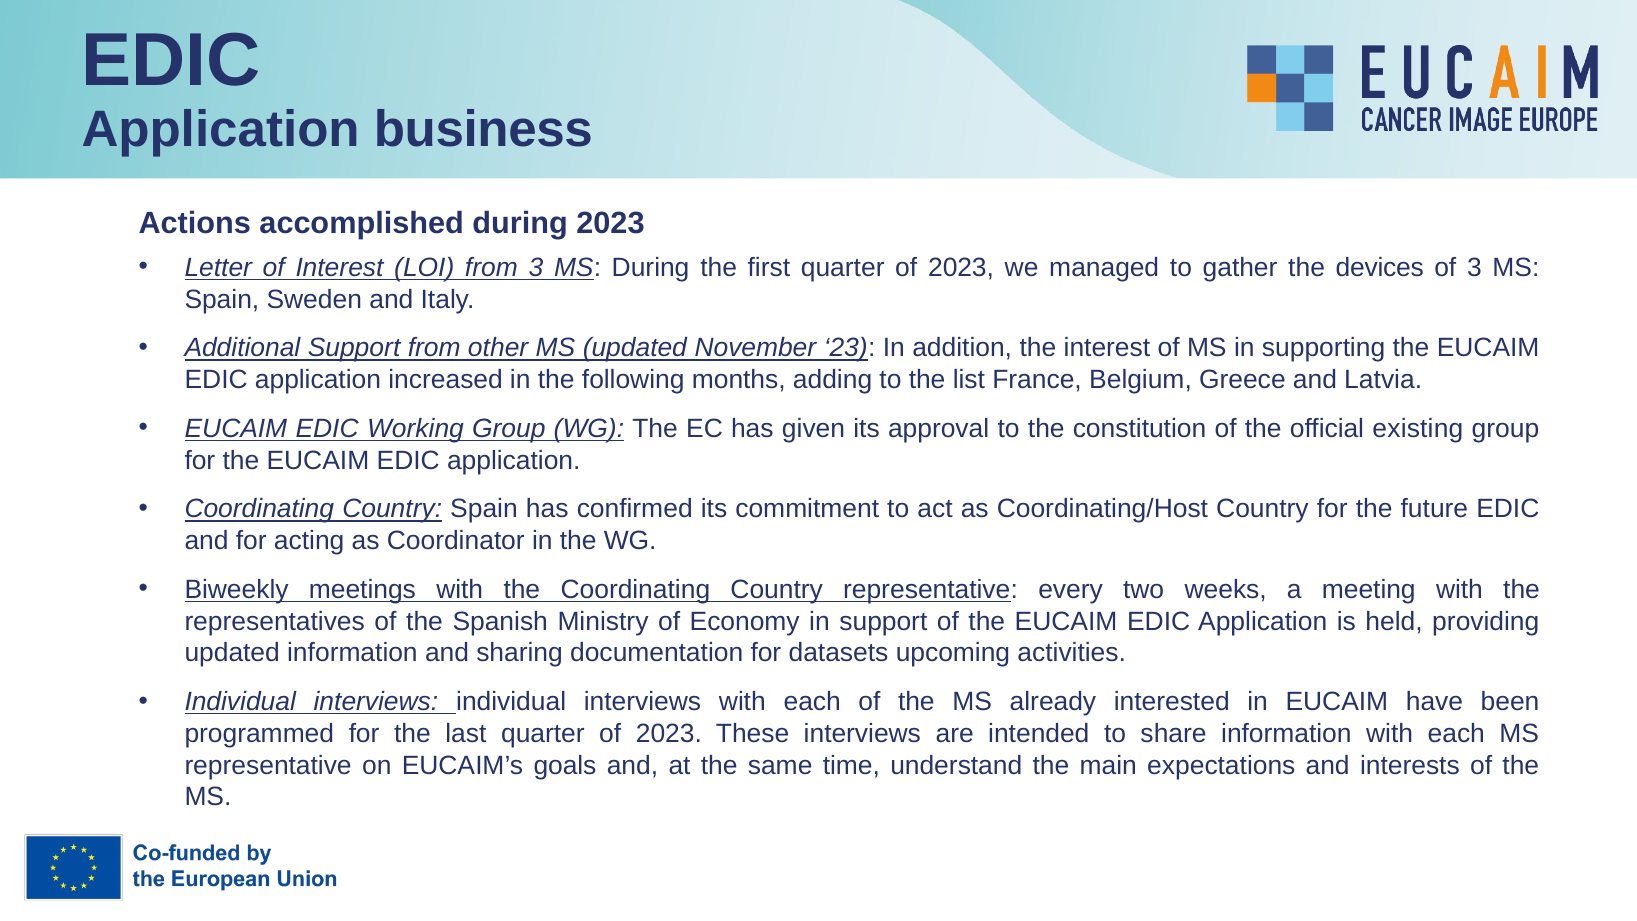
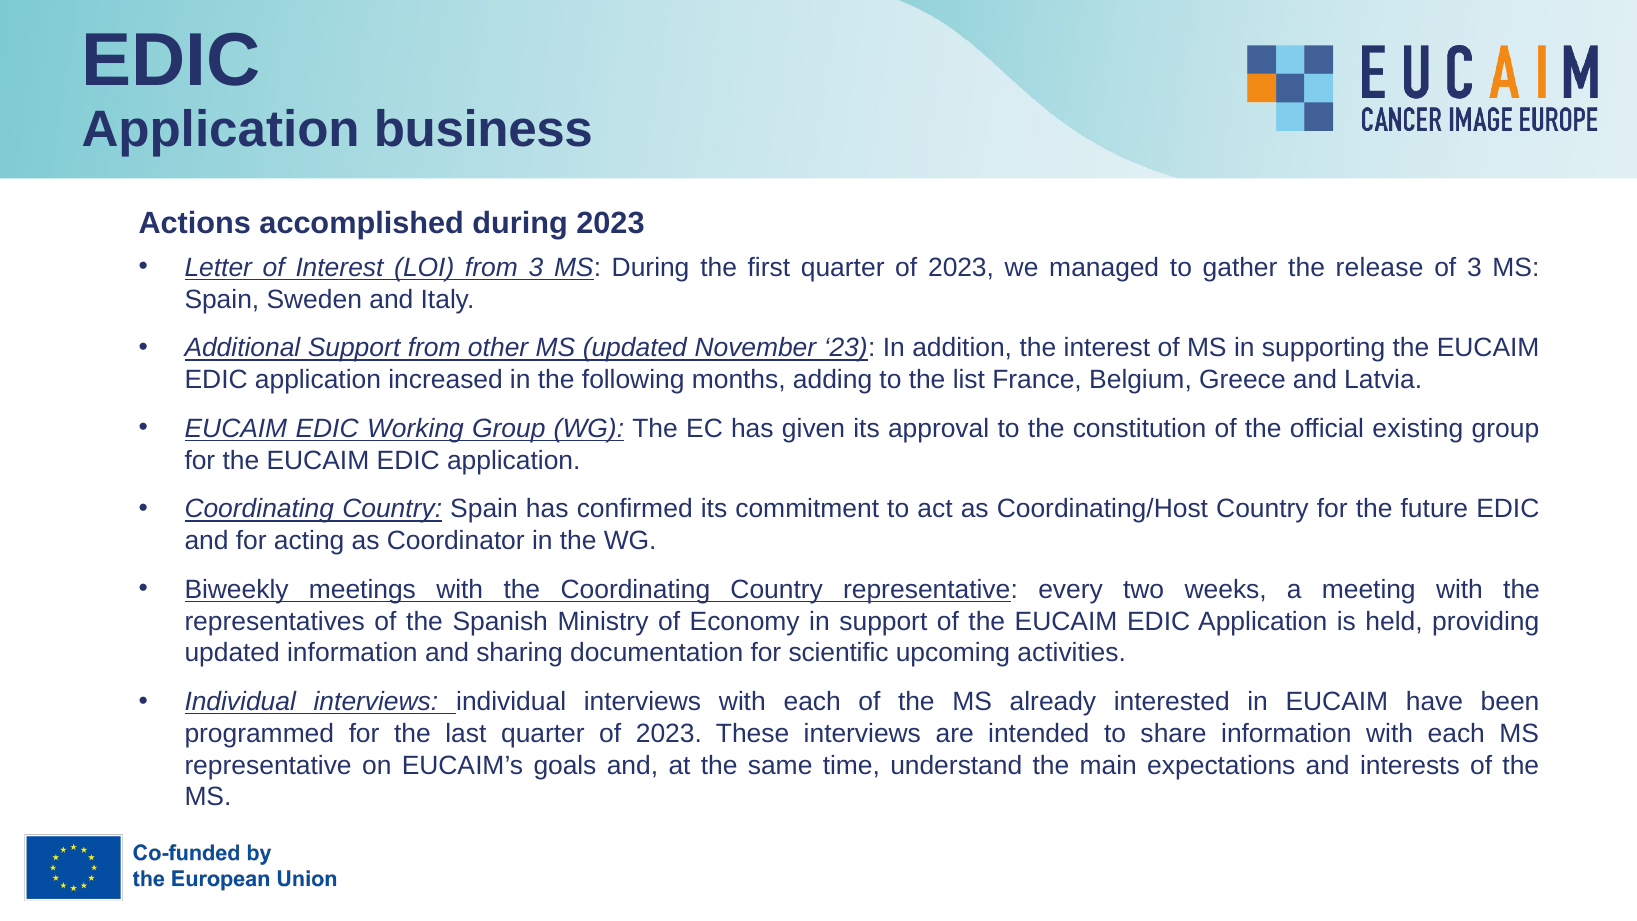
devices: devices -> release (1380, 268)
datasets: datasets -> scientific (839, 653)
